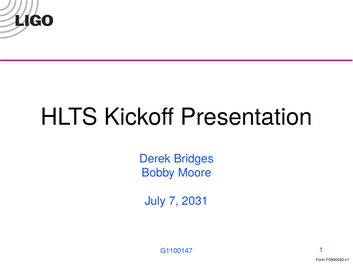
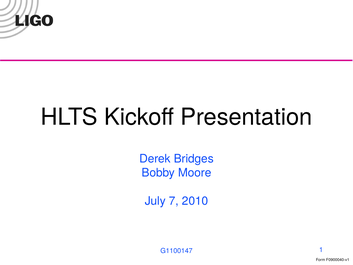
2031: 2031 -> 2010 (195, 201)
